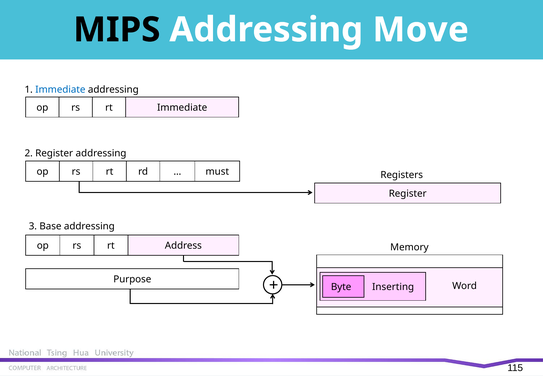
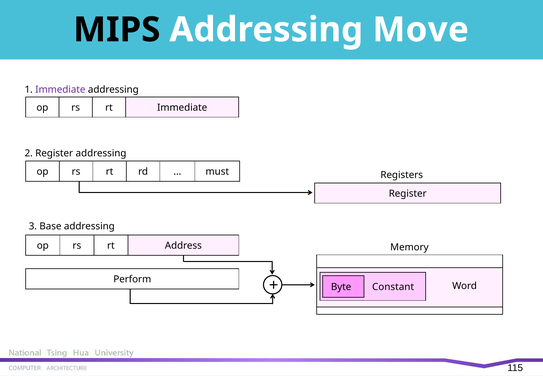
Immediate colour: blue -> purple (60, 90)
Purpose: Purpose -> Perform (132, 279)
Inserting: Inserting -> Constant (393, 287)
